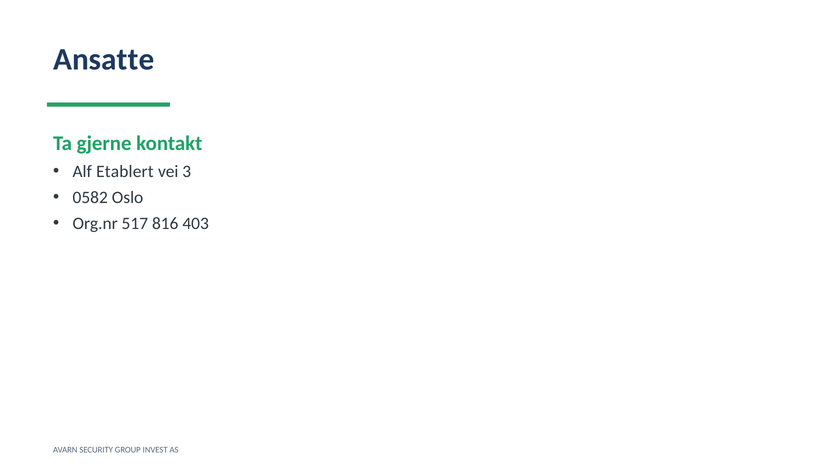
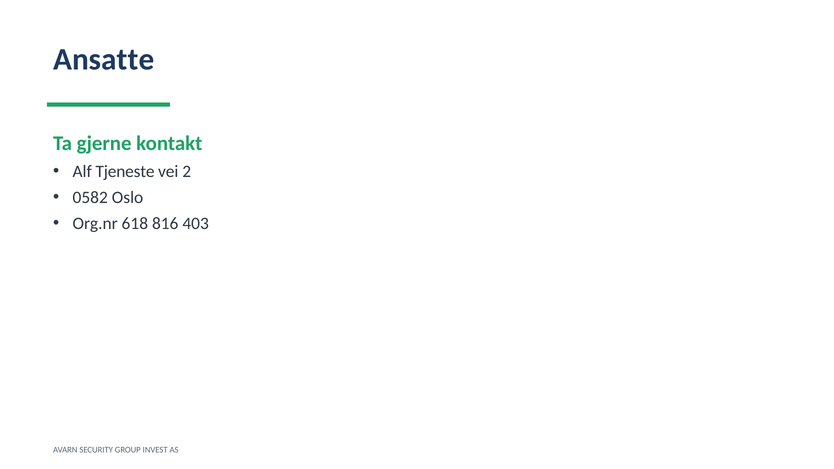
Etablert: Etablert -> Tjeneste (125, 171)
3: 3 -> 2 (187, 171)
517: 517 -> 618 (135, 224)
